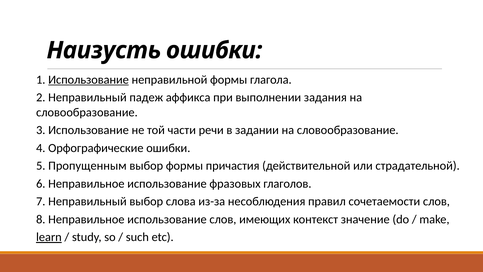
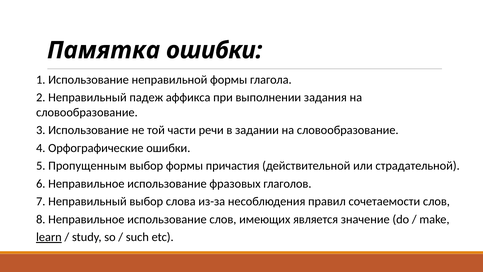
Наизусть: Наизусть -> Памятка (104, 50)
Использование underline: present -> none (89, 80)
контекст: контекст -> является (316, 219)
